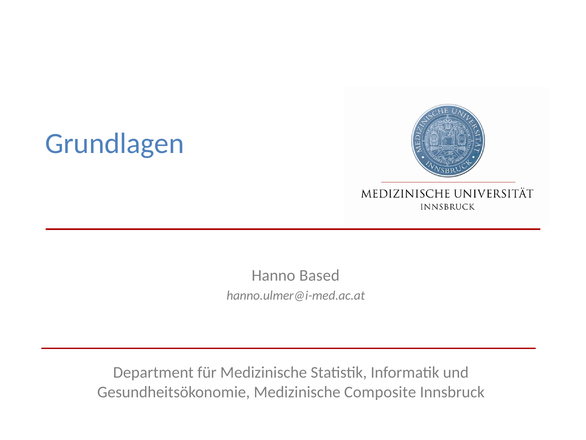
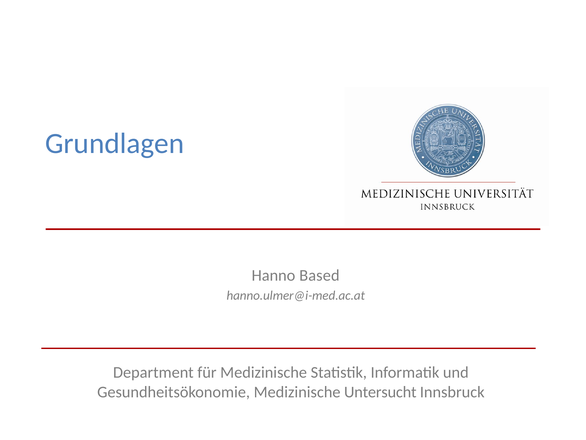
Composite: Composite -> Untersucht (380, 392)
